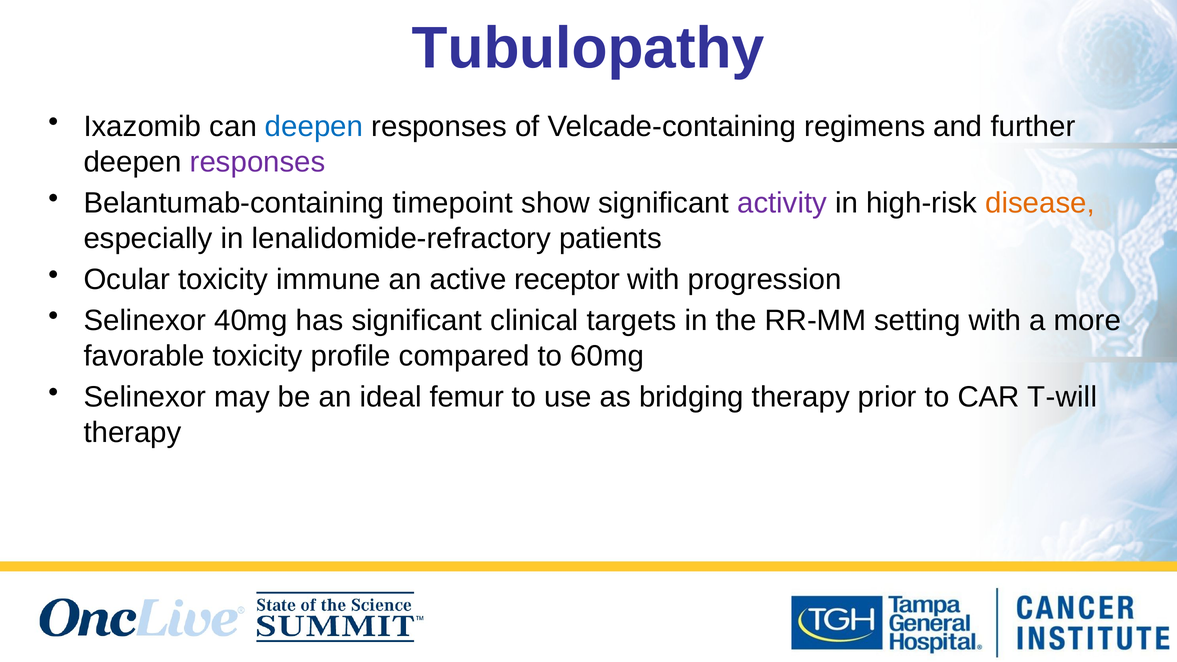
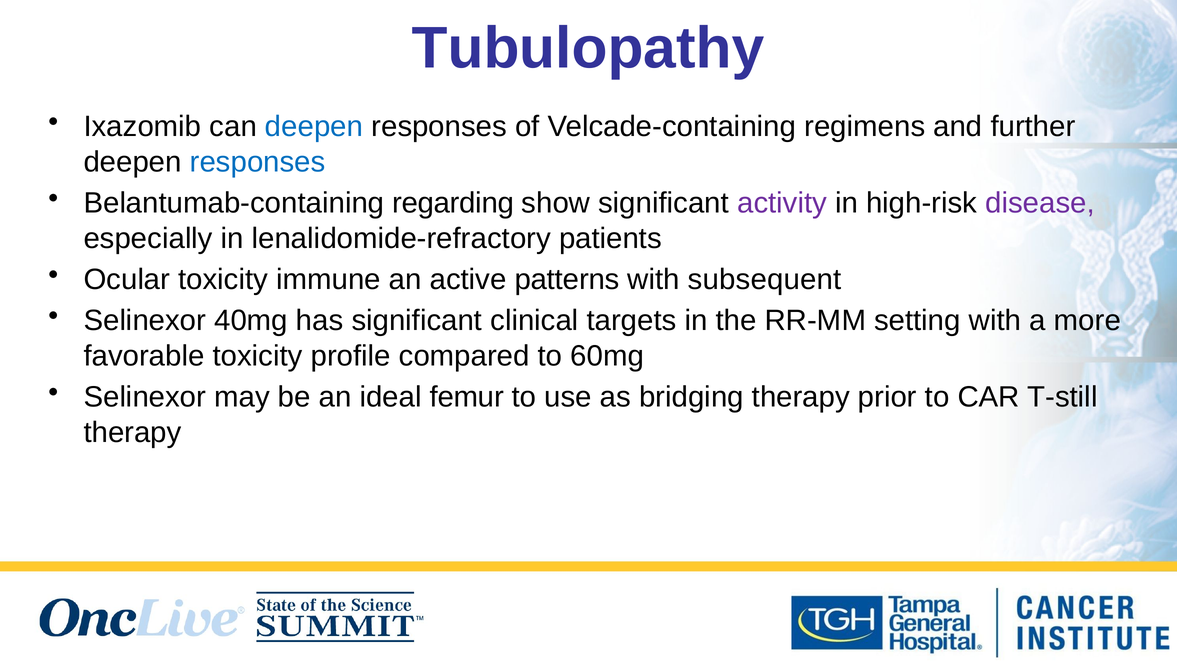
responses colour: purple -> blue (258, 162)
timepoint: timepoint -> regarding (453, 203)
disease colour: orange -> purple (1040, 203)
receptor: receptor -> patterns (567, 280)
progression: progression -> subsequent (765, 280)
T-will: T-will -> T-still (1062, 398)
